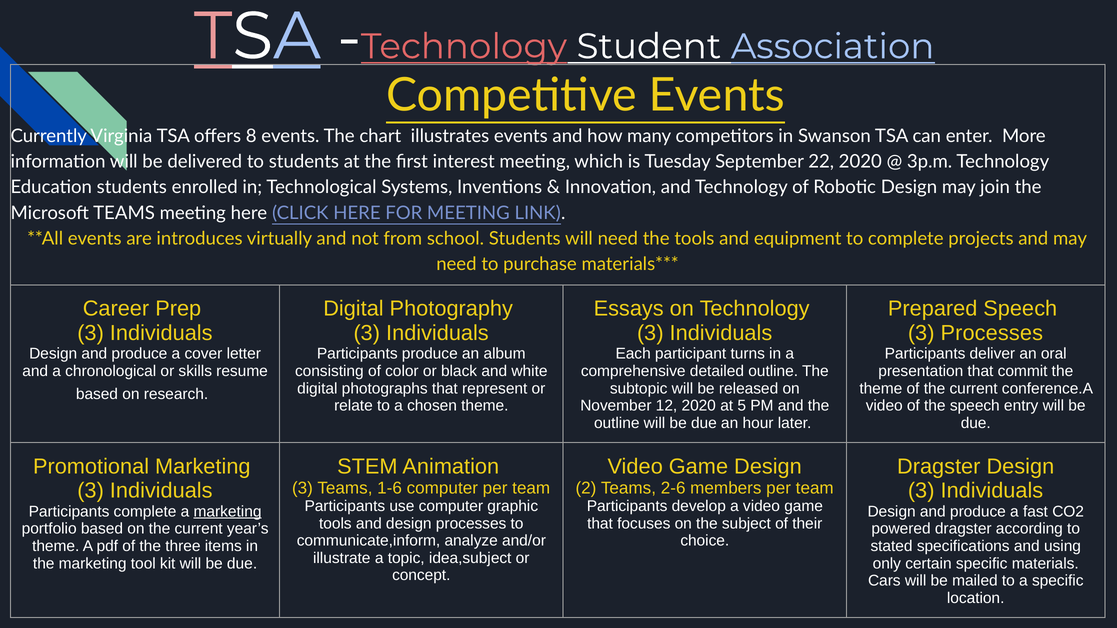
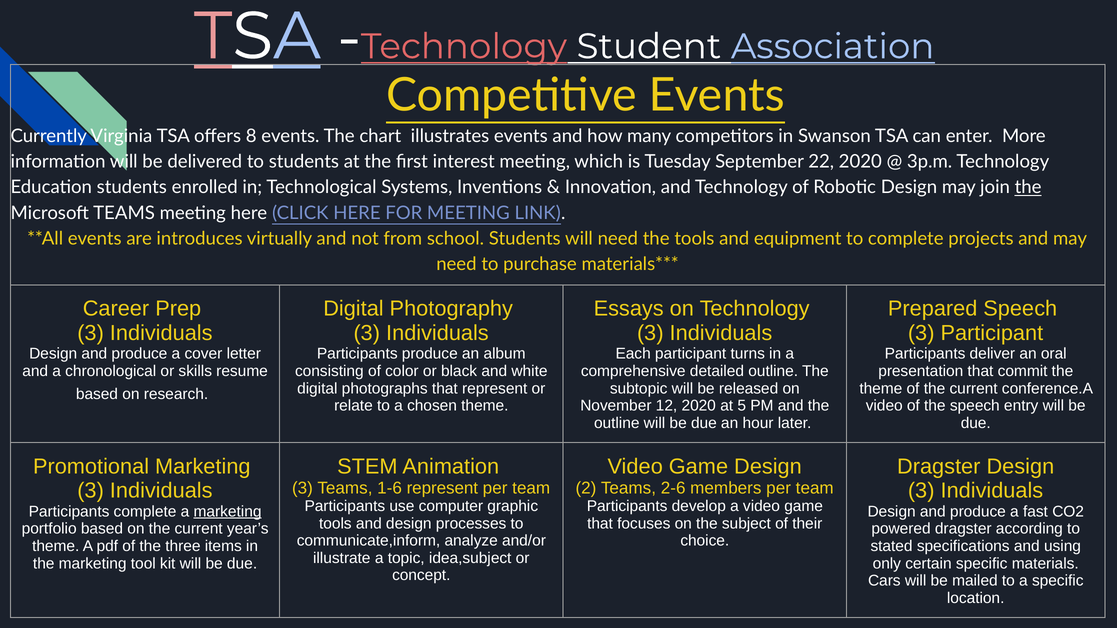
the underline: none -> present (1028, 187)
3 Processes: Processes -> Participant (992, 333)
1-6 computer: computer -> represent (442, 488)
